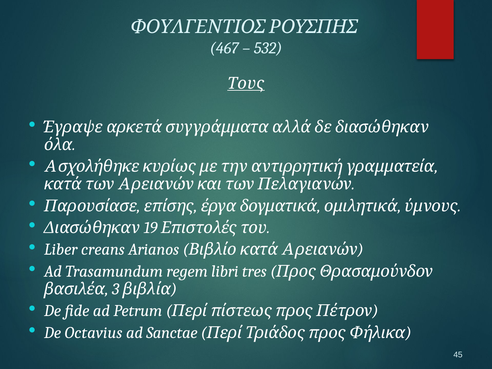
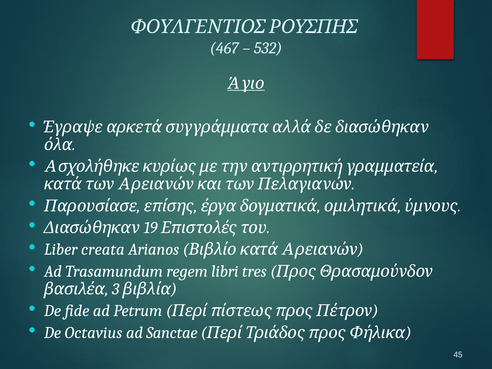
Τους: Τους -> Άγιο (246, 83)
creans: creans -> creata (103, 250)
